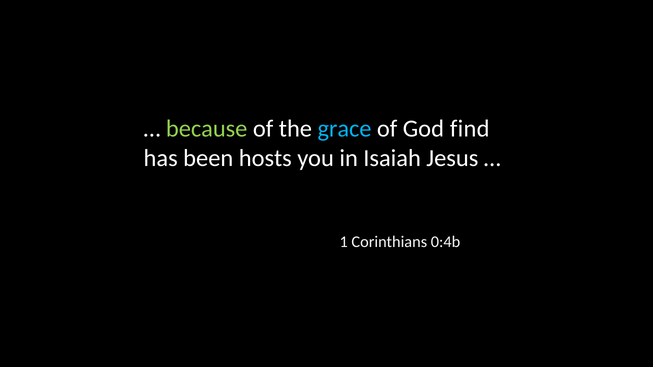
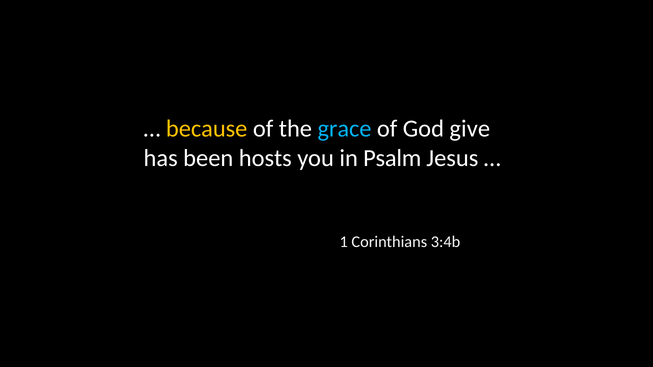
because colour: light green -> yellow (207, 129)
find: find -> give (470, 129)
Isaiah: Isaiah -> Psalm (392, 158)
0:4b: 0:4b -> 3:4b (446, 242)
